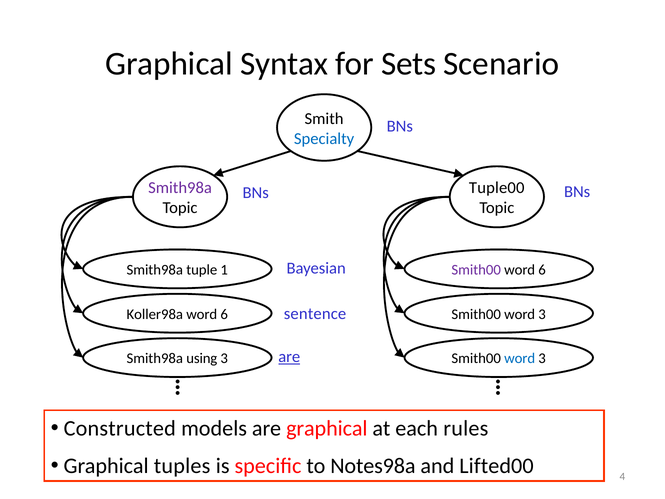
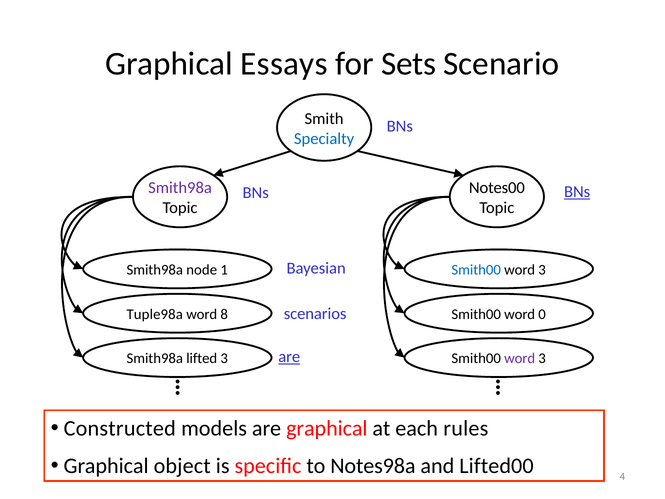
Syntax: Syntax -> Essays (284, 64)
Tuple00: Tuple00 -> Notes00 (497, 188)
BNs underline: none -> present (577, 192)
tuple: tuple -> node (202, 270)
Smith00 colour: purple -> blue (476, 270)
6: 6 -> 3 (542, 270)
sentence: sentence -> scenarios (315, 314)
Koller98a: Koller98a -> Tuple98a (155, 314)
6: 6 -> 8 (224, 314)
3: 3 -> 0 (542, 314)
using: using -> lifted (202, 358)
word colour: blue -> purple (520, 358)
tuples: tuples -> object (182, 466)
